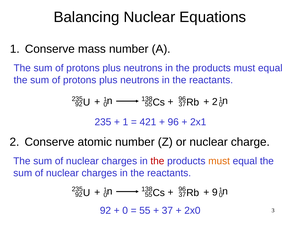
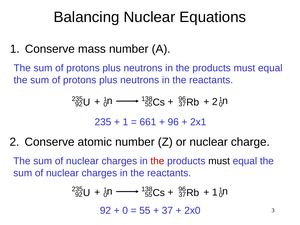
421: 421 -> 661 (148, 122)
must colour: orange -> black (219, 161)
9: 9 -> 1 (215, 192)
